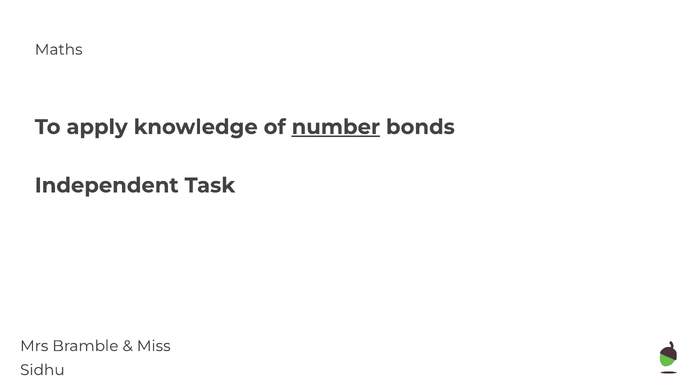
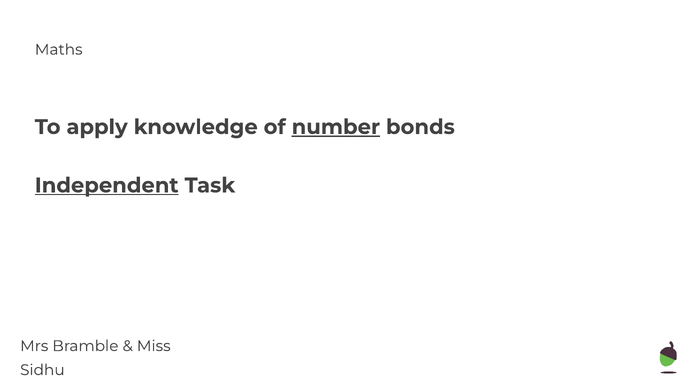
Independent underline: none -> present (107, 185)
